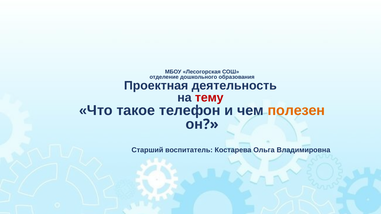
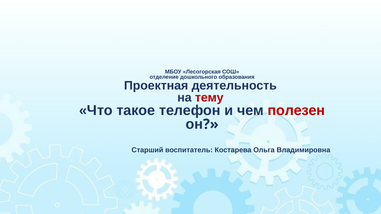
полезен colour: orange -> red (296, 111)
